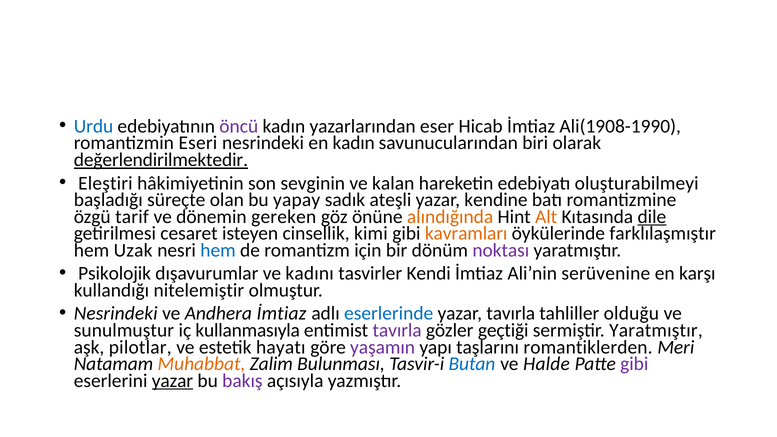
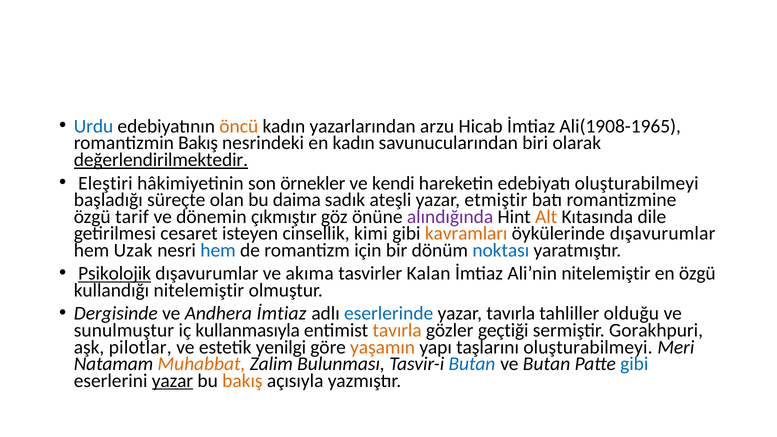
öncü colour: purple -> orange (239, 126)
eser: eser -> arzu (437, 126)
Ali(1908-1990: Ali(1908-1990 -> Ali(1908-1965 (620, 126)
romantizmin Eseri: Eseri -> Bakış (198, 143)
sevginin: sevginin -> örnekler (313, 183)
kalan: kalan -> kendi (393, 183)
yapay: yapay -> daima (297, 200)
kendine: kendine -> etmiştir (496, 200)
gereken: gereken -> çıkmıştır (284, 217)
alındığında colour: orange -> purple (450, 217)
dile underline: present -> none (652, 217)
öykülerinde farklılaşmıştır: farklılaşmıştır -> dışavurumlar (663, 233)
noktası colour: purple -> blue (501, 250)
Psikolojik underline: none -> present (115, 274)
kadını: kadını -> akıma (310, 274)
Kendi: Kendi -> Kalan (428, 274)
Ali’nin serüvenine: serüvenine -> nitelemiştir (606, 274)
en karşı: karşı -> özgü (697, 274)
Nesrindeki: Nesrindeki -> Dergisinde (116, 314)
tavırla colour: purple -> orange (397, 330)
sermiştir Yaratmıştır: Yaratmıştır -> Gorakhpuri (656, 330)
hayatı: hayatı -> yenilgi (281, 347)
yaşamın colour: purple -> orange (383, 347)
taşlarını romantiklerden: romantiklerden -> oluşturabilmeyi (588, 347)
ve Halde: Halde -> Butan (547, 364)
gibi colour: purple -> blue (634, 364)
bakış colour: purple -> orange (242, 381)
